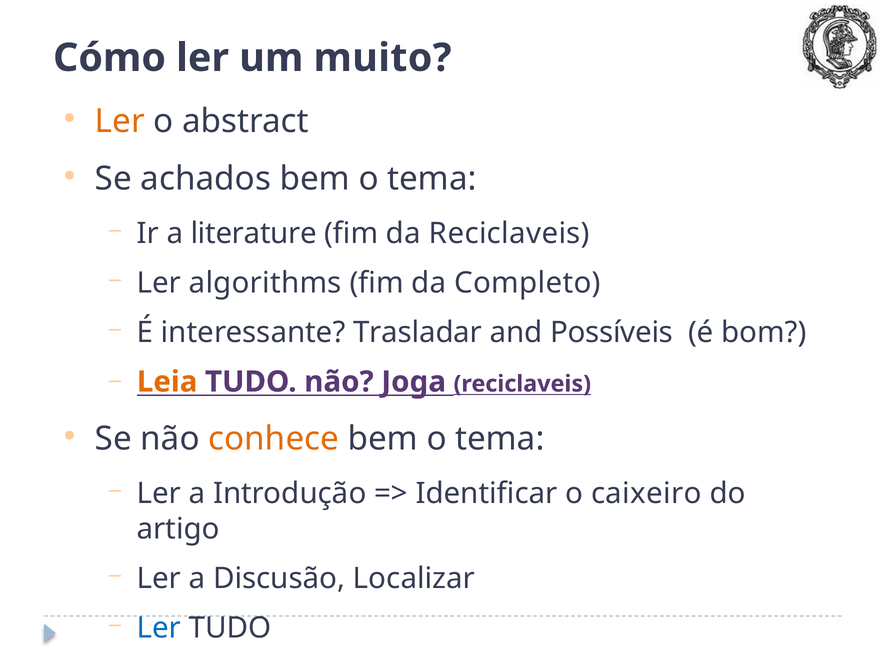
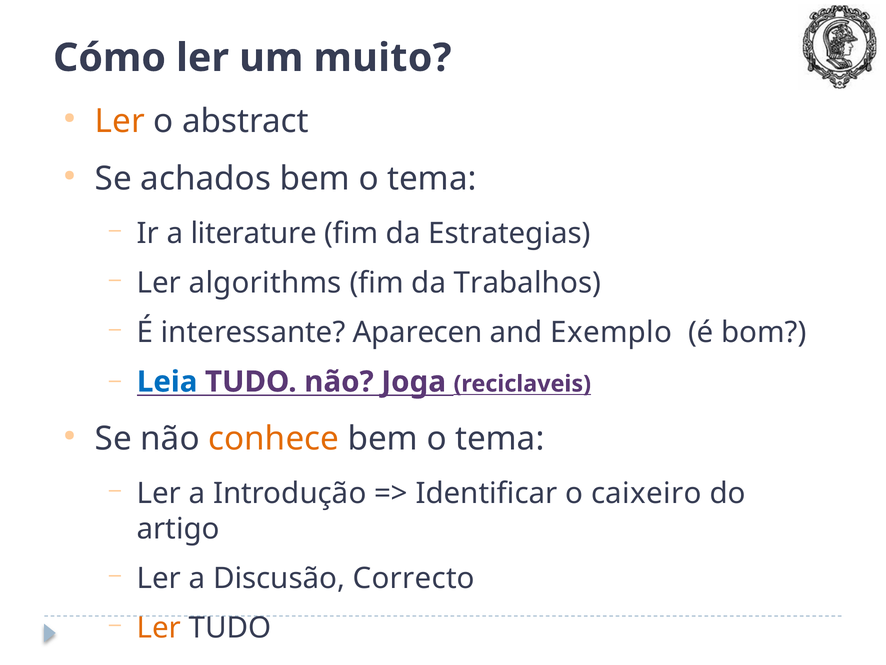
da Reciclaveis: Reciclaveis -> Estrategias (510, 233)
Completo: Completo -> Trabalhos (527, 283)
Trasladar: Trasladar -> Aparecen (418, 332)
Possíveis: Possíveis -> Exemplo (611, 332)
Leia colour: orange -> blue (167, 382)
Localizar: Localizar -> Correcto (414, 578)
Ler colour: blue -> orange (159, 627)
